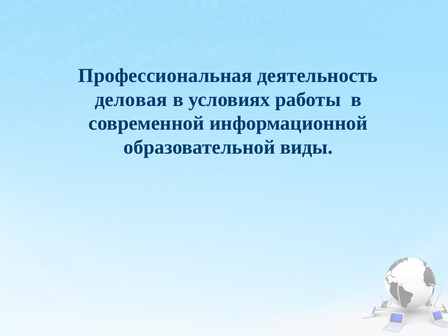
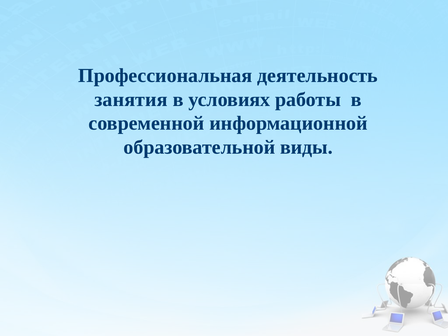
деловая: деловая -> занятия (131, 99)
